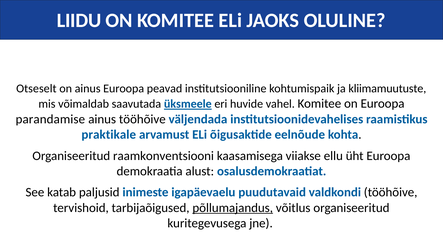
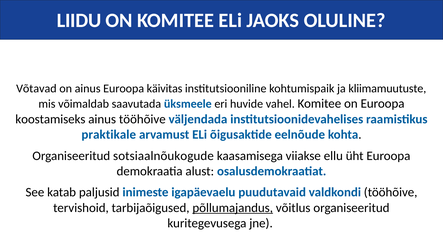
Otseselt: Otseselt -> Võtavad (36, 89)
peavad: peavad -> käivitas (165, 89)
üksmeele underline: present -> none (188, 104)
parandamise: parandamise -> koostamiseks (50, 119)
raamkonventsiooni: raamkonventsiooni -> sotsiaalnõukogude (163, 156)
